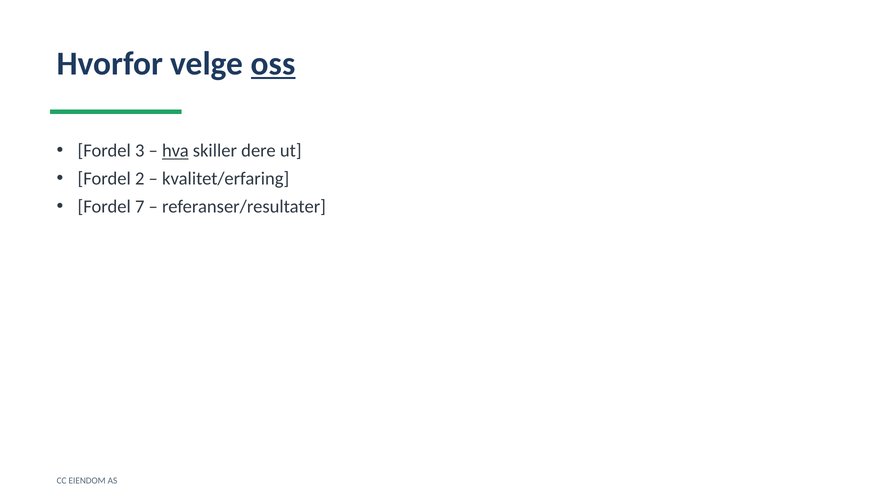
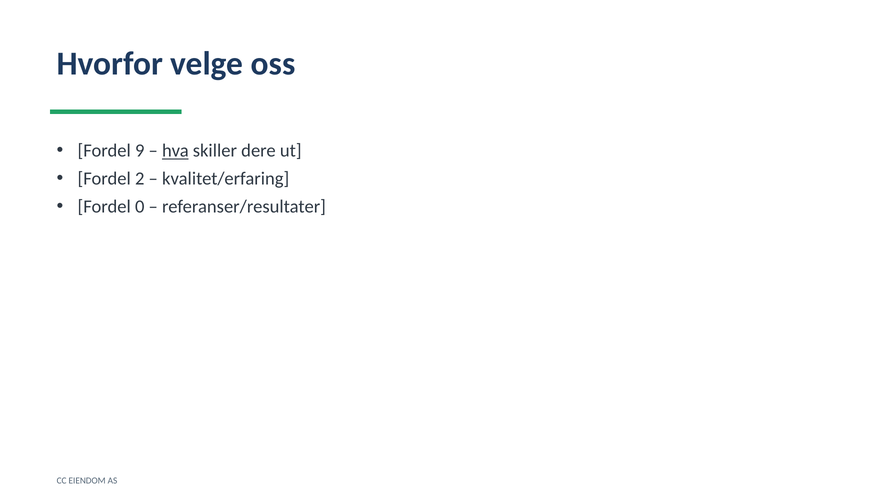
oss underline: present -> none (273, 64)
3: 3 -> 9 (140, 151)
7: 7 -> 0 (140, 207)
